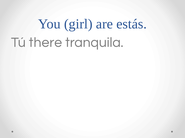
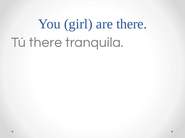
are estás: estás -> there (132, 24)
